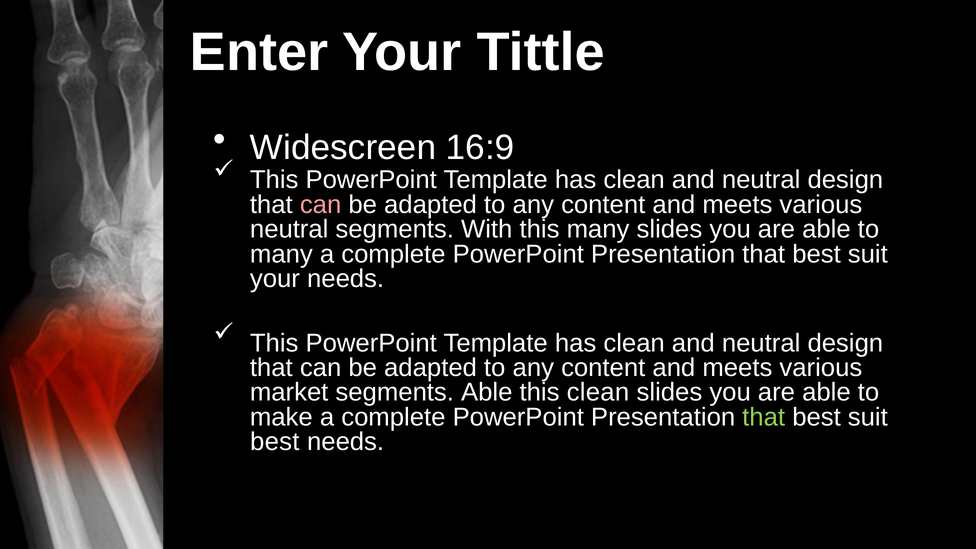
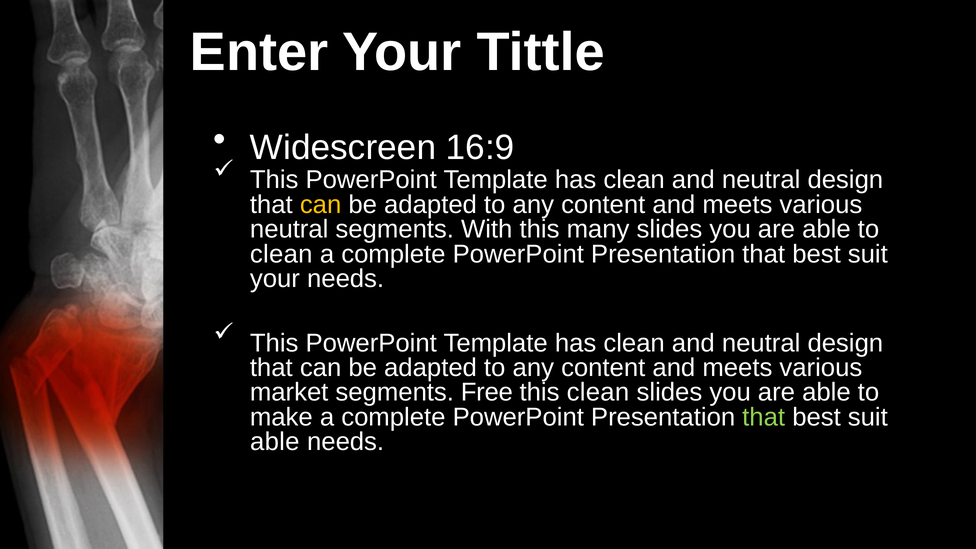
can colour: pink -> yellow (321, 205)
many: many -> clean (281, 254)
segments Able: Able -> Free (487, 392)
best: best -> able (275, 442)
